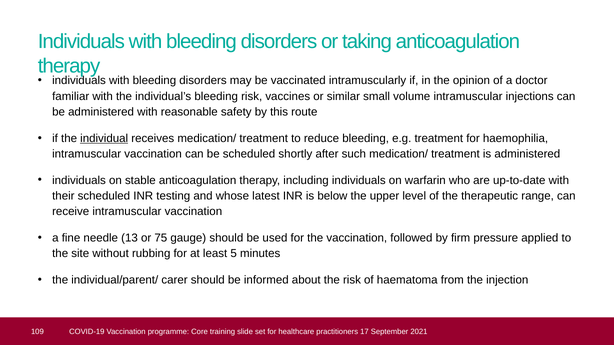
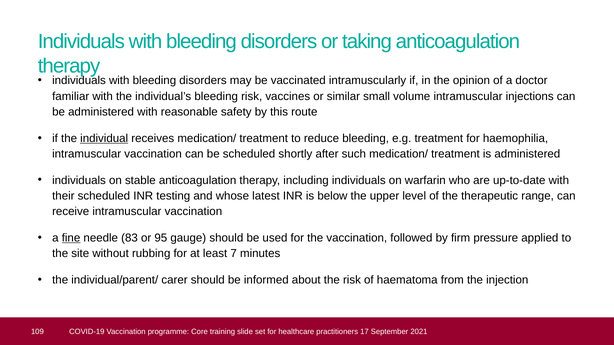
fine underline: none -> present (71, 238)
13: 13 -> 83 (130, 238)
75: 75 -> 95 (161, 238)
5: 5 -> 7 (234, 254)
